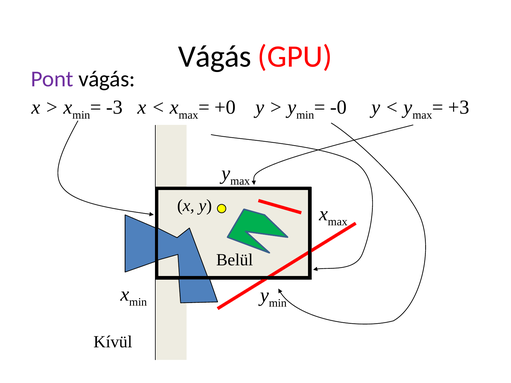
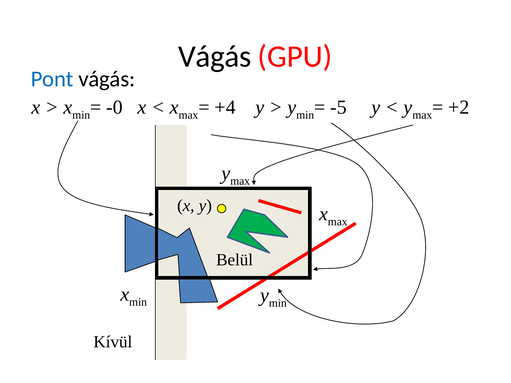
Pont colour: purple -> blue (52, 79)
-3: -3 -> -0 (115, 107)
+0: +0 -> +4 (225, 107)
-0: -0 -> -5 (339, 107)
+3: +3 -> +2 (459, 107)
